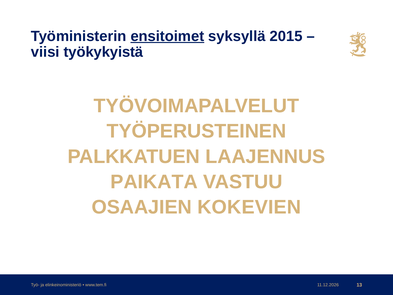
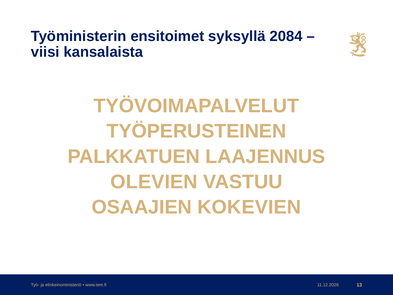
ensitoimet underline: present -> none (167, 36)
2015: 2015 -> 2084 (286, 36)
työkykyistä: työkykyistä -> kansalaista (103, 52)
PAIKATA: PAIKATA -> OLEVIEN (154, 182)
